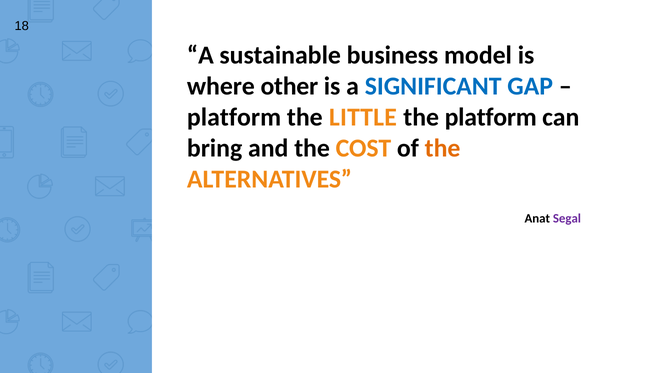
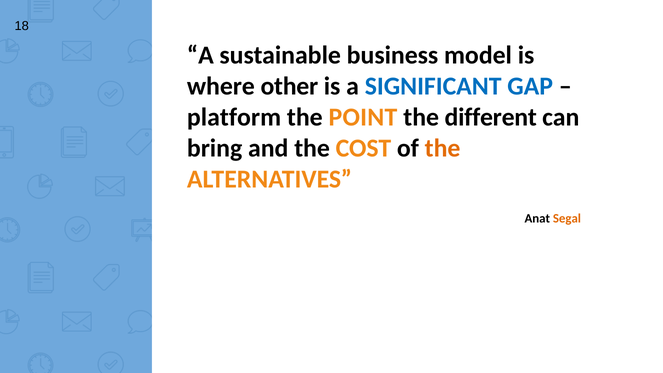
LITTLE: LITTLE -> POINT (363, 117)
the platform: platform -> different (491, 117)
Segal colour: purple -> orange (567, 219)
